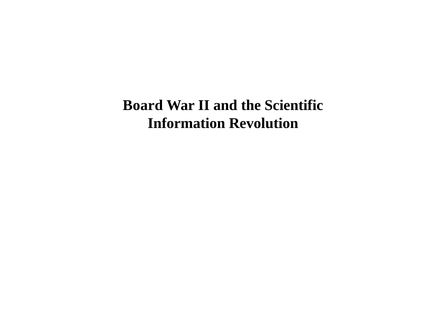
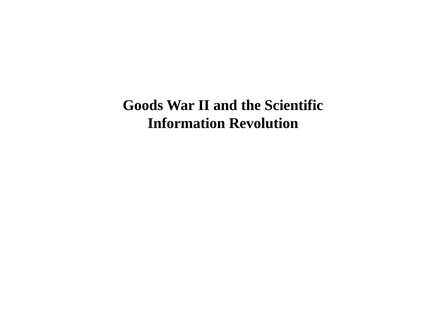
Board: Board -> Goods (143, 105)
